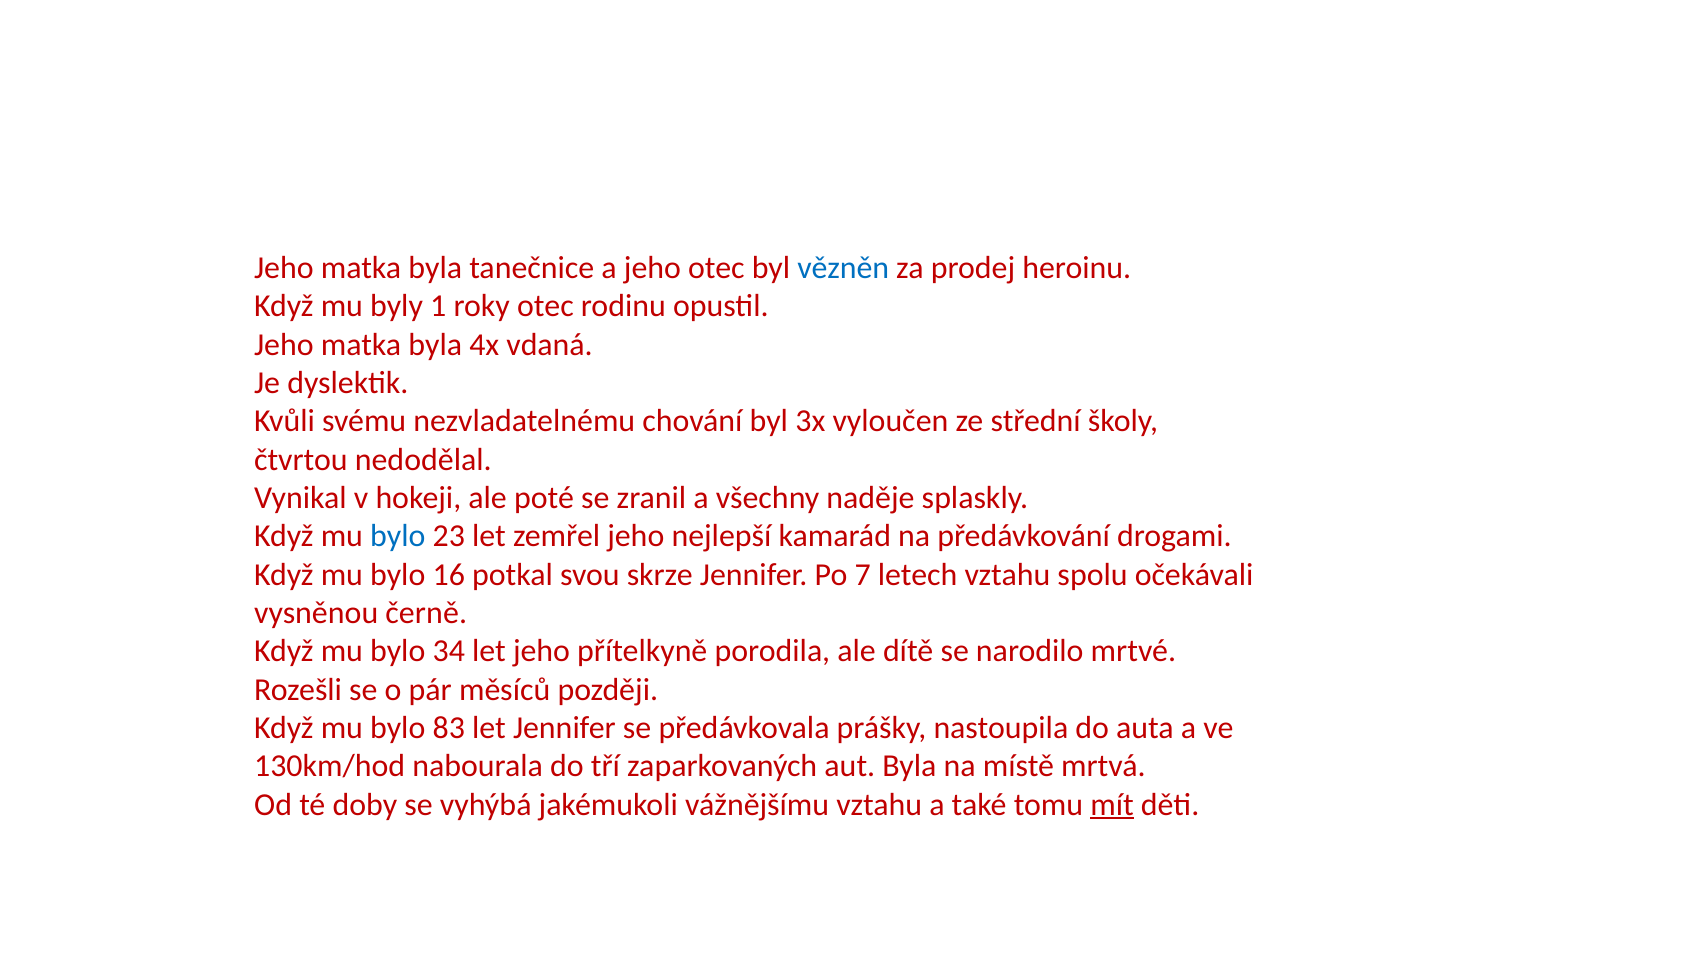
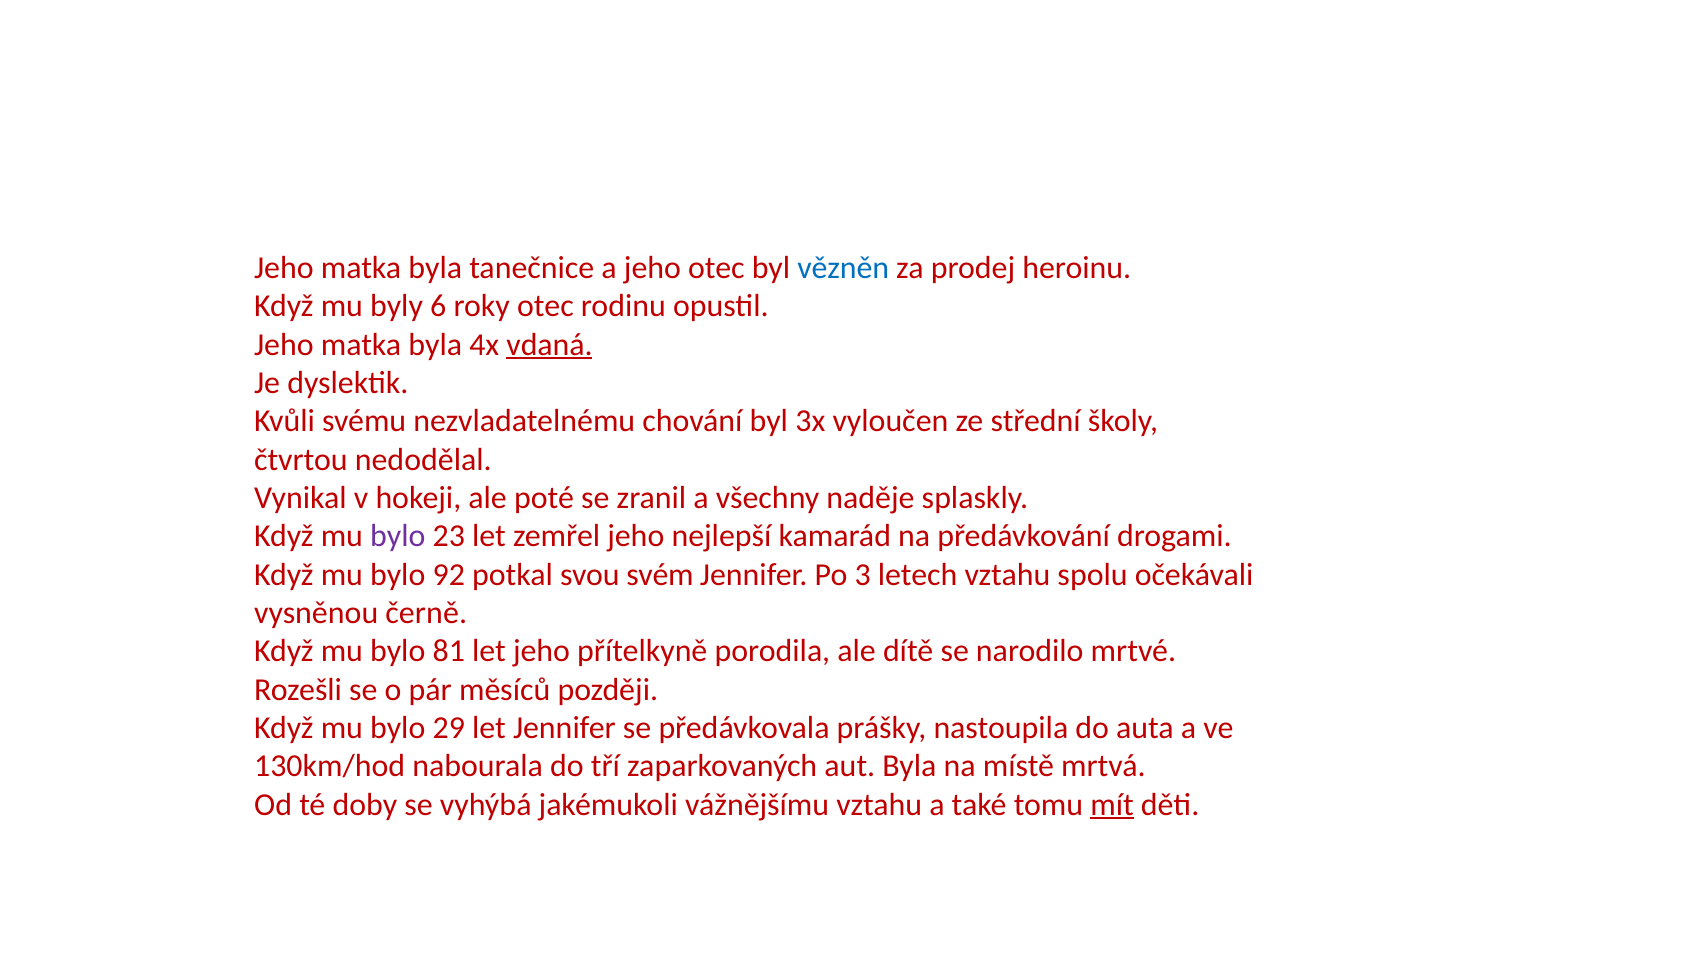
1: 1 -> 6 (438, 306)
vdaná underline: none -> present (550, 344)
bylo colour: blue -> purple (398, 536)
16: 16 -> 92 (449, 574)
skrze: skrze -> svém (660, 574)
7: 7 -> 3 (863, 574)
34: 34 -> 81 (449, 651)
83: 83 -> 29 (449, 727)
